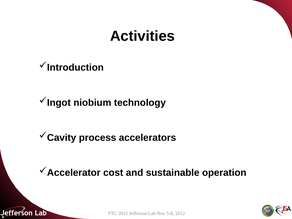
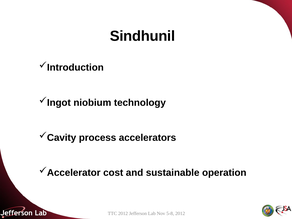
Activities: Activities -> Sindhunil (142, 36)
